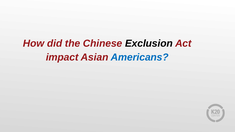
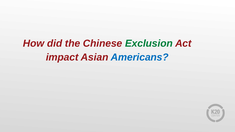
Exclusion colour: black -> green (149, 43)
